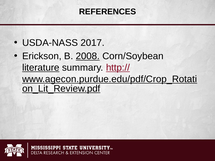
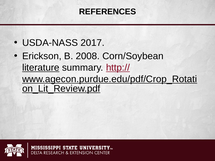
2008 underline: present -> none (88, 56)
